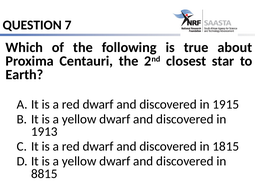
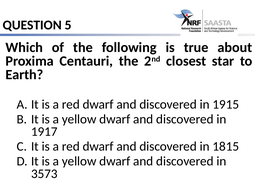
7: 7 -> 5 (68, 25)
1913: 1913 -> 1917 (44, 132)
8815: 8815 -> 3573 (44, 174)
